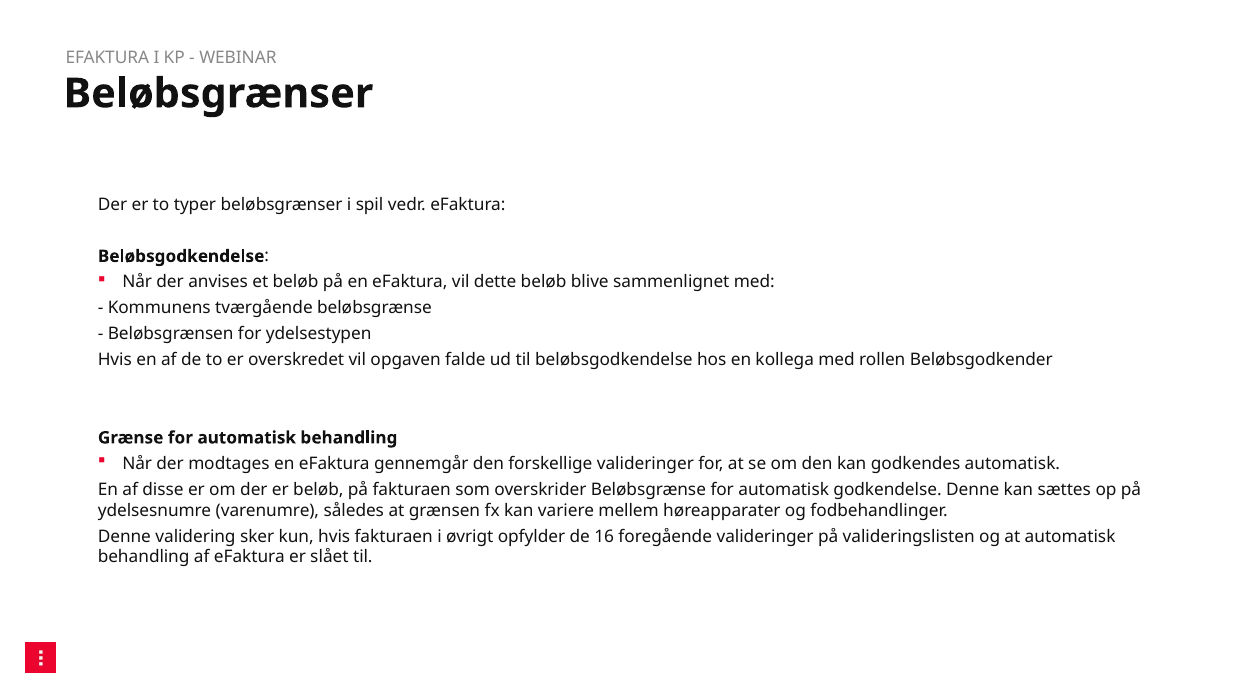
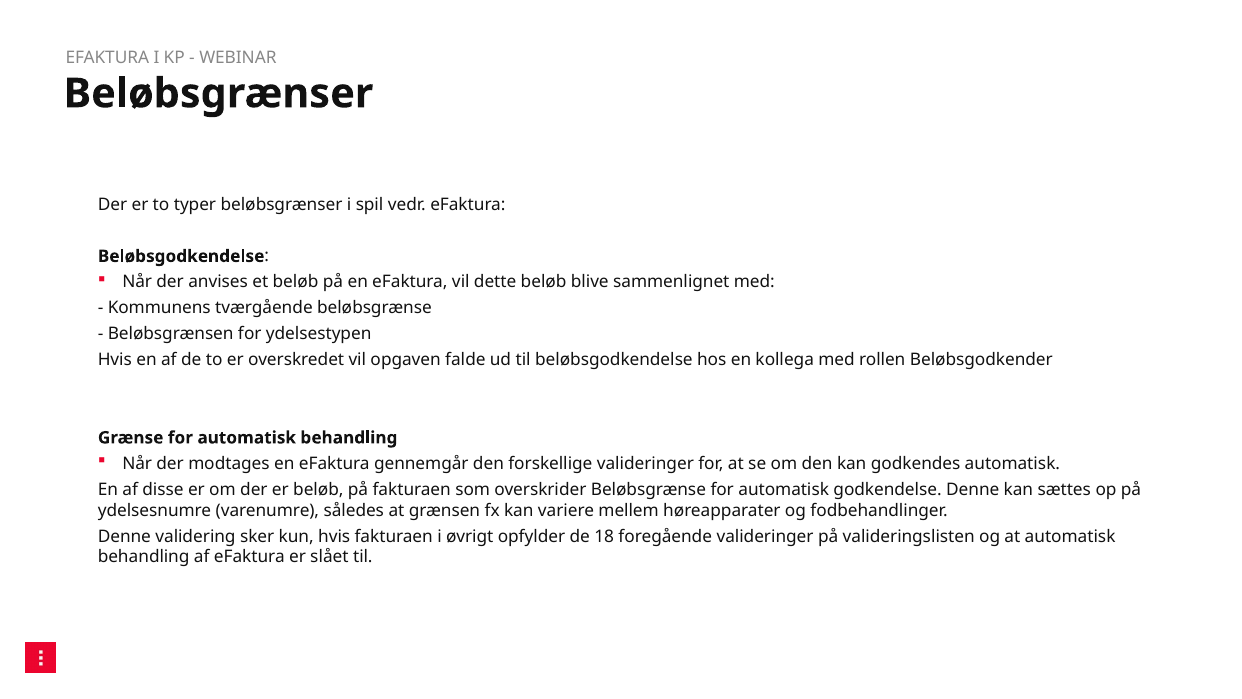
16: 16 -> 18 (604, 536)
